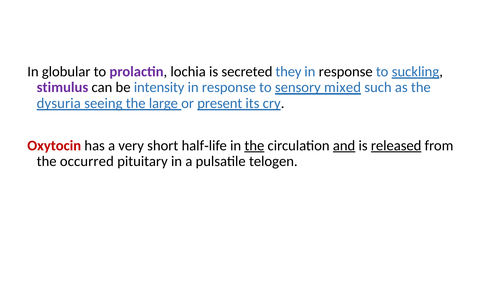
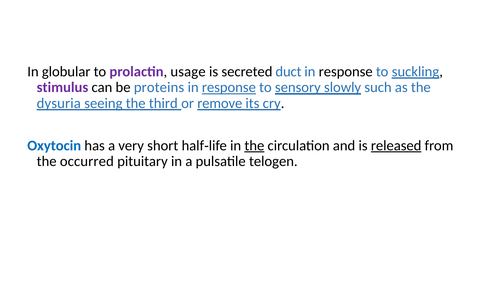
lochia: lochia -> usage (188, 71)
they: they -> duct (289, 71)
intensity: intensity -> proteins (159, 87)
response underline: none -> present (229, 87)
mixed: mixed -> slowly (343, 87)
large: large -> third (163, 103)
present: present -> remove (220, 103)
Oxytocin colour: red -> blue (54, 145)
and underline: present -> none (344, 145)
